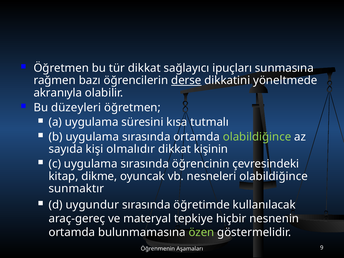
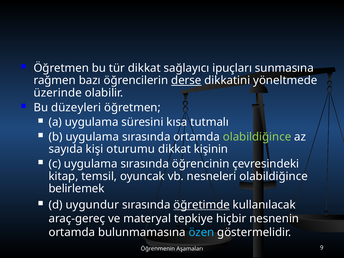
akranıyla: akranıyla -> üzerinde (58, 93)
olmalıdır: olmalıdır -> oturumu (131, 149)
dikme: dikme -> temsil (99, 176)
sunmaktır: sunmaktır -> belirlemek (76, 189)
öğretimde underline: none -> present (202, 205)
özen colour: light green -> light blue (201, 232)
